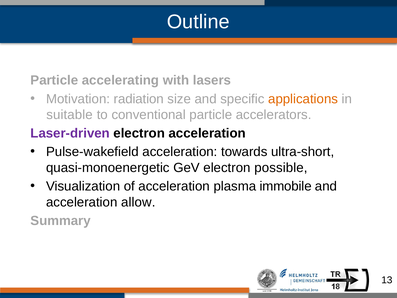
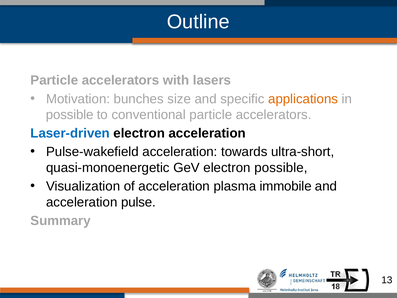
accelerating: accelerating -> accelerators (121, 80)
radiation: radiation -> bunches (139, 99)
suitable: suitable -> possible (70, 115)
Laser-driven colour: purple -> blue (70, 133)
allow: allow -> pulse (138, 202)
